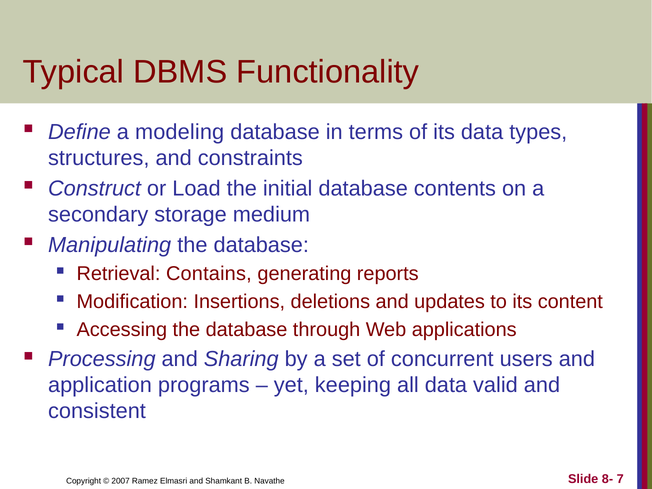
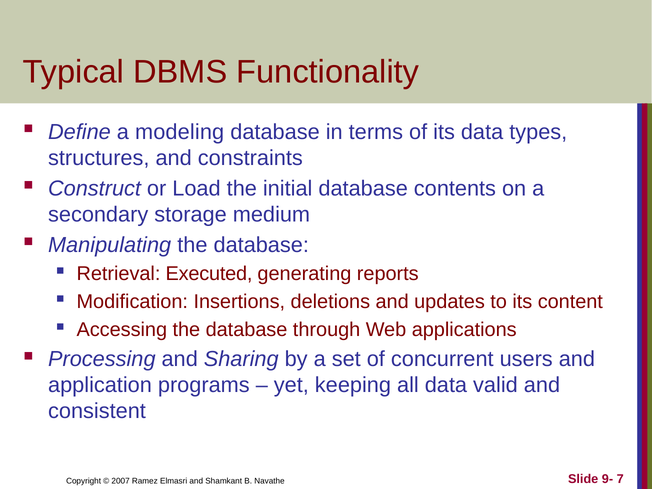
Contains: Contains -> Executed (209, 274)
8-: 8- -> 9- (607, 479)
